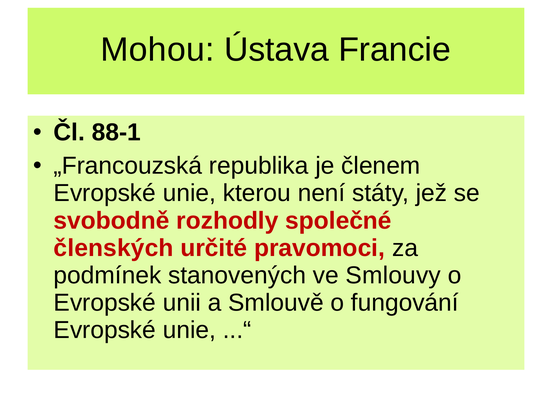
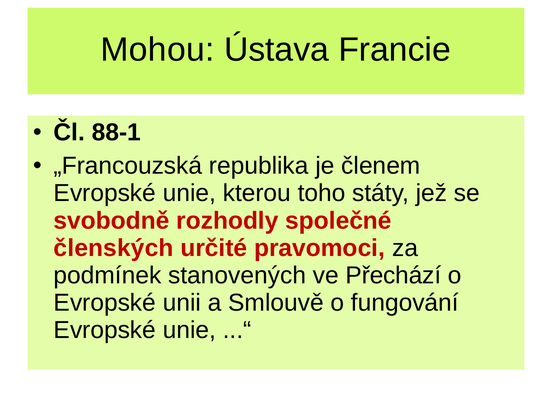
není: není -> toho (322, 193)
Smlouvy: Smlouvy -> Přechází (393, 275)
